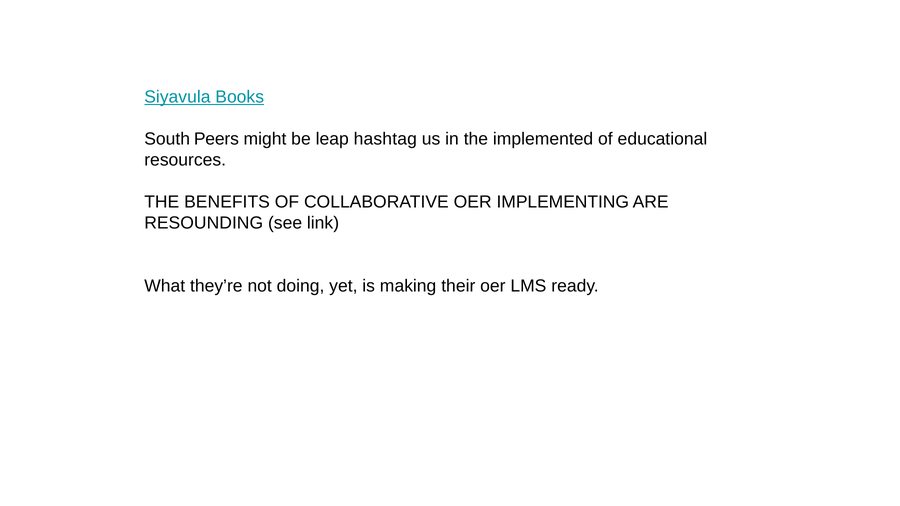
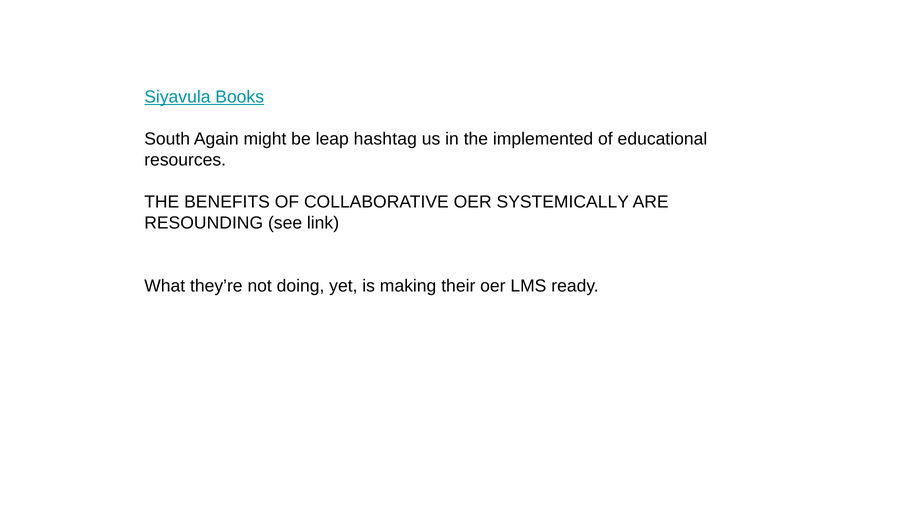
Peers: Peers -> Again (216, 139)
IMPLEMENTING: IMPLEMENTING -> SYSTEMICALLY (563, 202)
